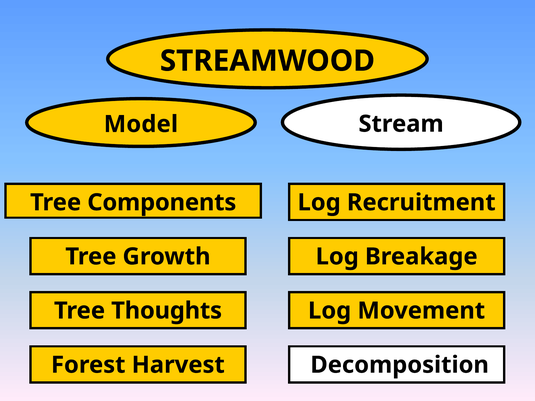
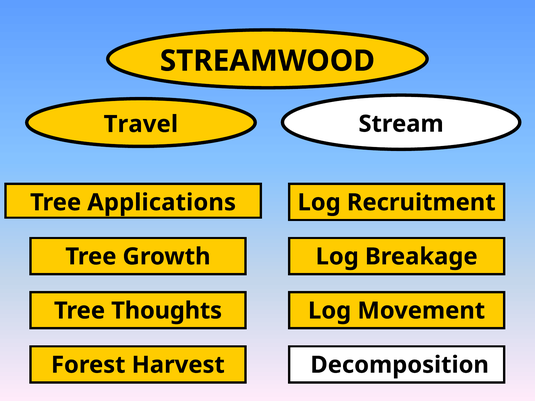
Model: Model -> Travel (141, 124)
Components: Components -> Applications (162, 203)
